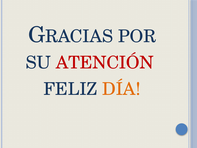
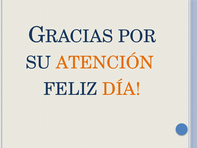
ATENCIÓN colour: red -> orange (105, 63)
